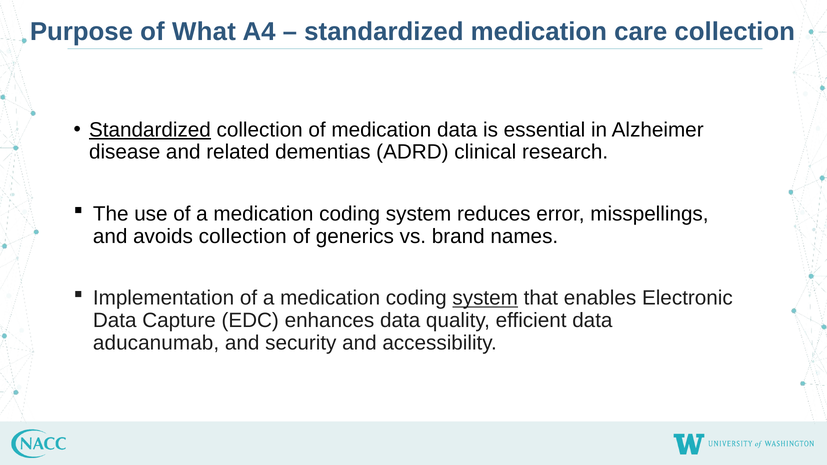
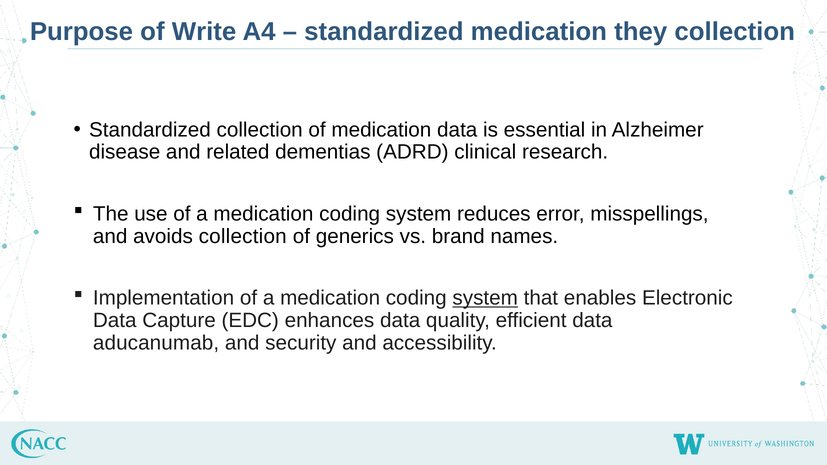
What: What -> Write (204, 32)
care: care -> they (641, 32)
Standardized underline: present -> none (150, 130)
